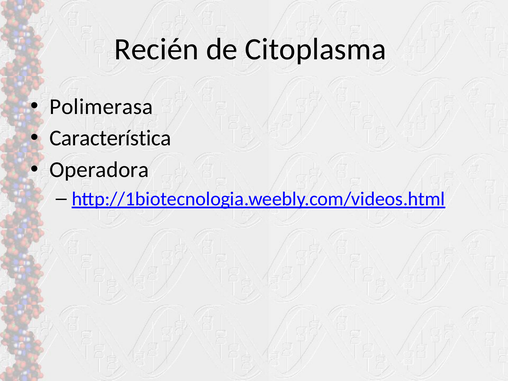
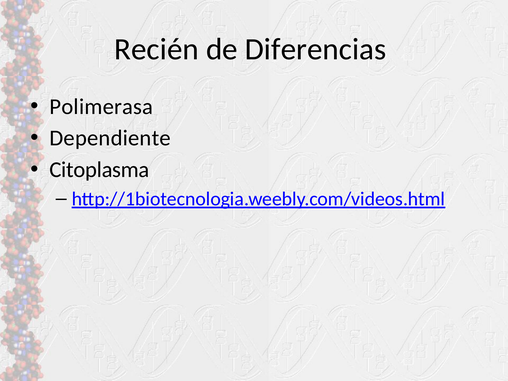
Citoplasma: Citoplasma -> Diferencias (316, 49)
Característica: Característica -> Dependiente (110, 138)
Operadora: Operadora -> Citoplasma (99, 170)
